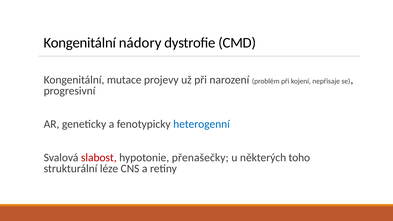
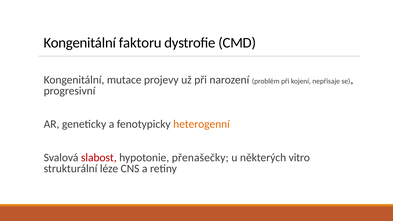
nádory: nádory -> faktoru (140, 43)
heterogenní colour: blue -> orange (201, 124)
toho: toho -> vitro (299, 158)
